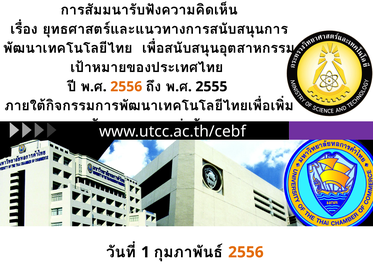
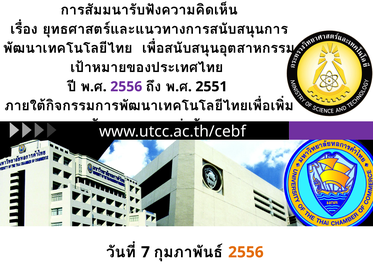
2556 colour: orange -> purple (126, 87)
2555: 2555 -> 2551 (211, 87)
1: 1 -> 7 (145, 252)
